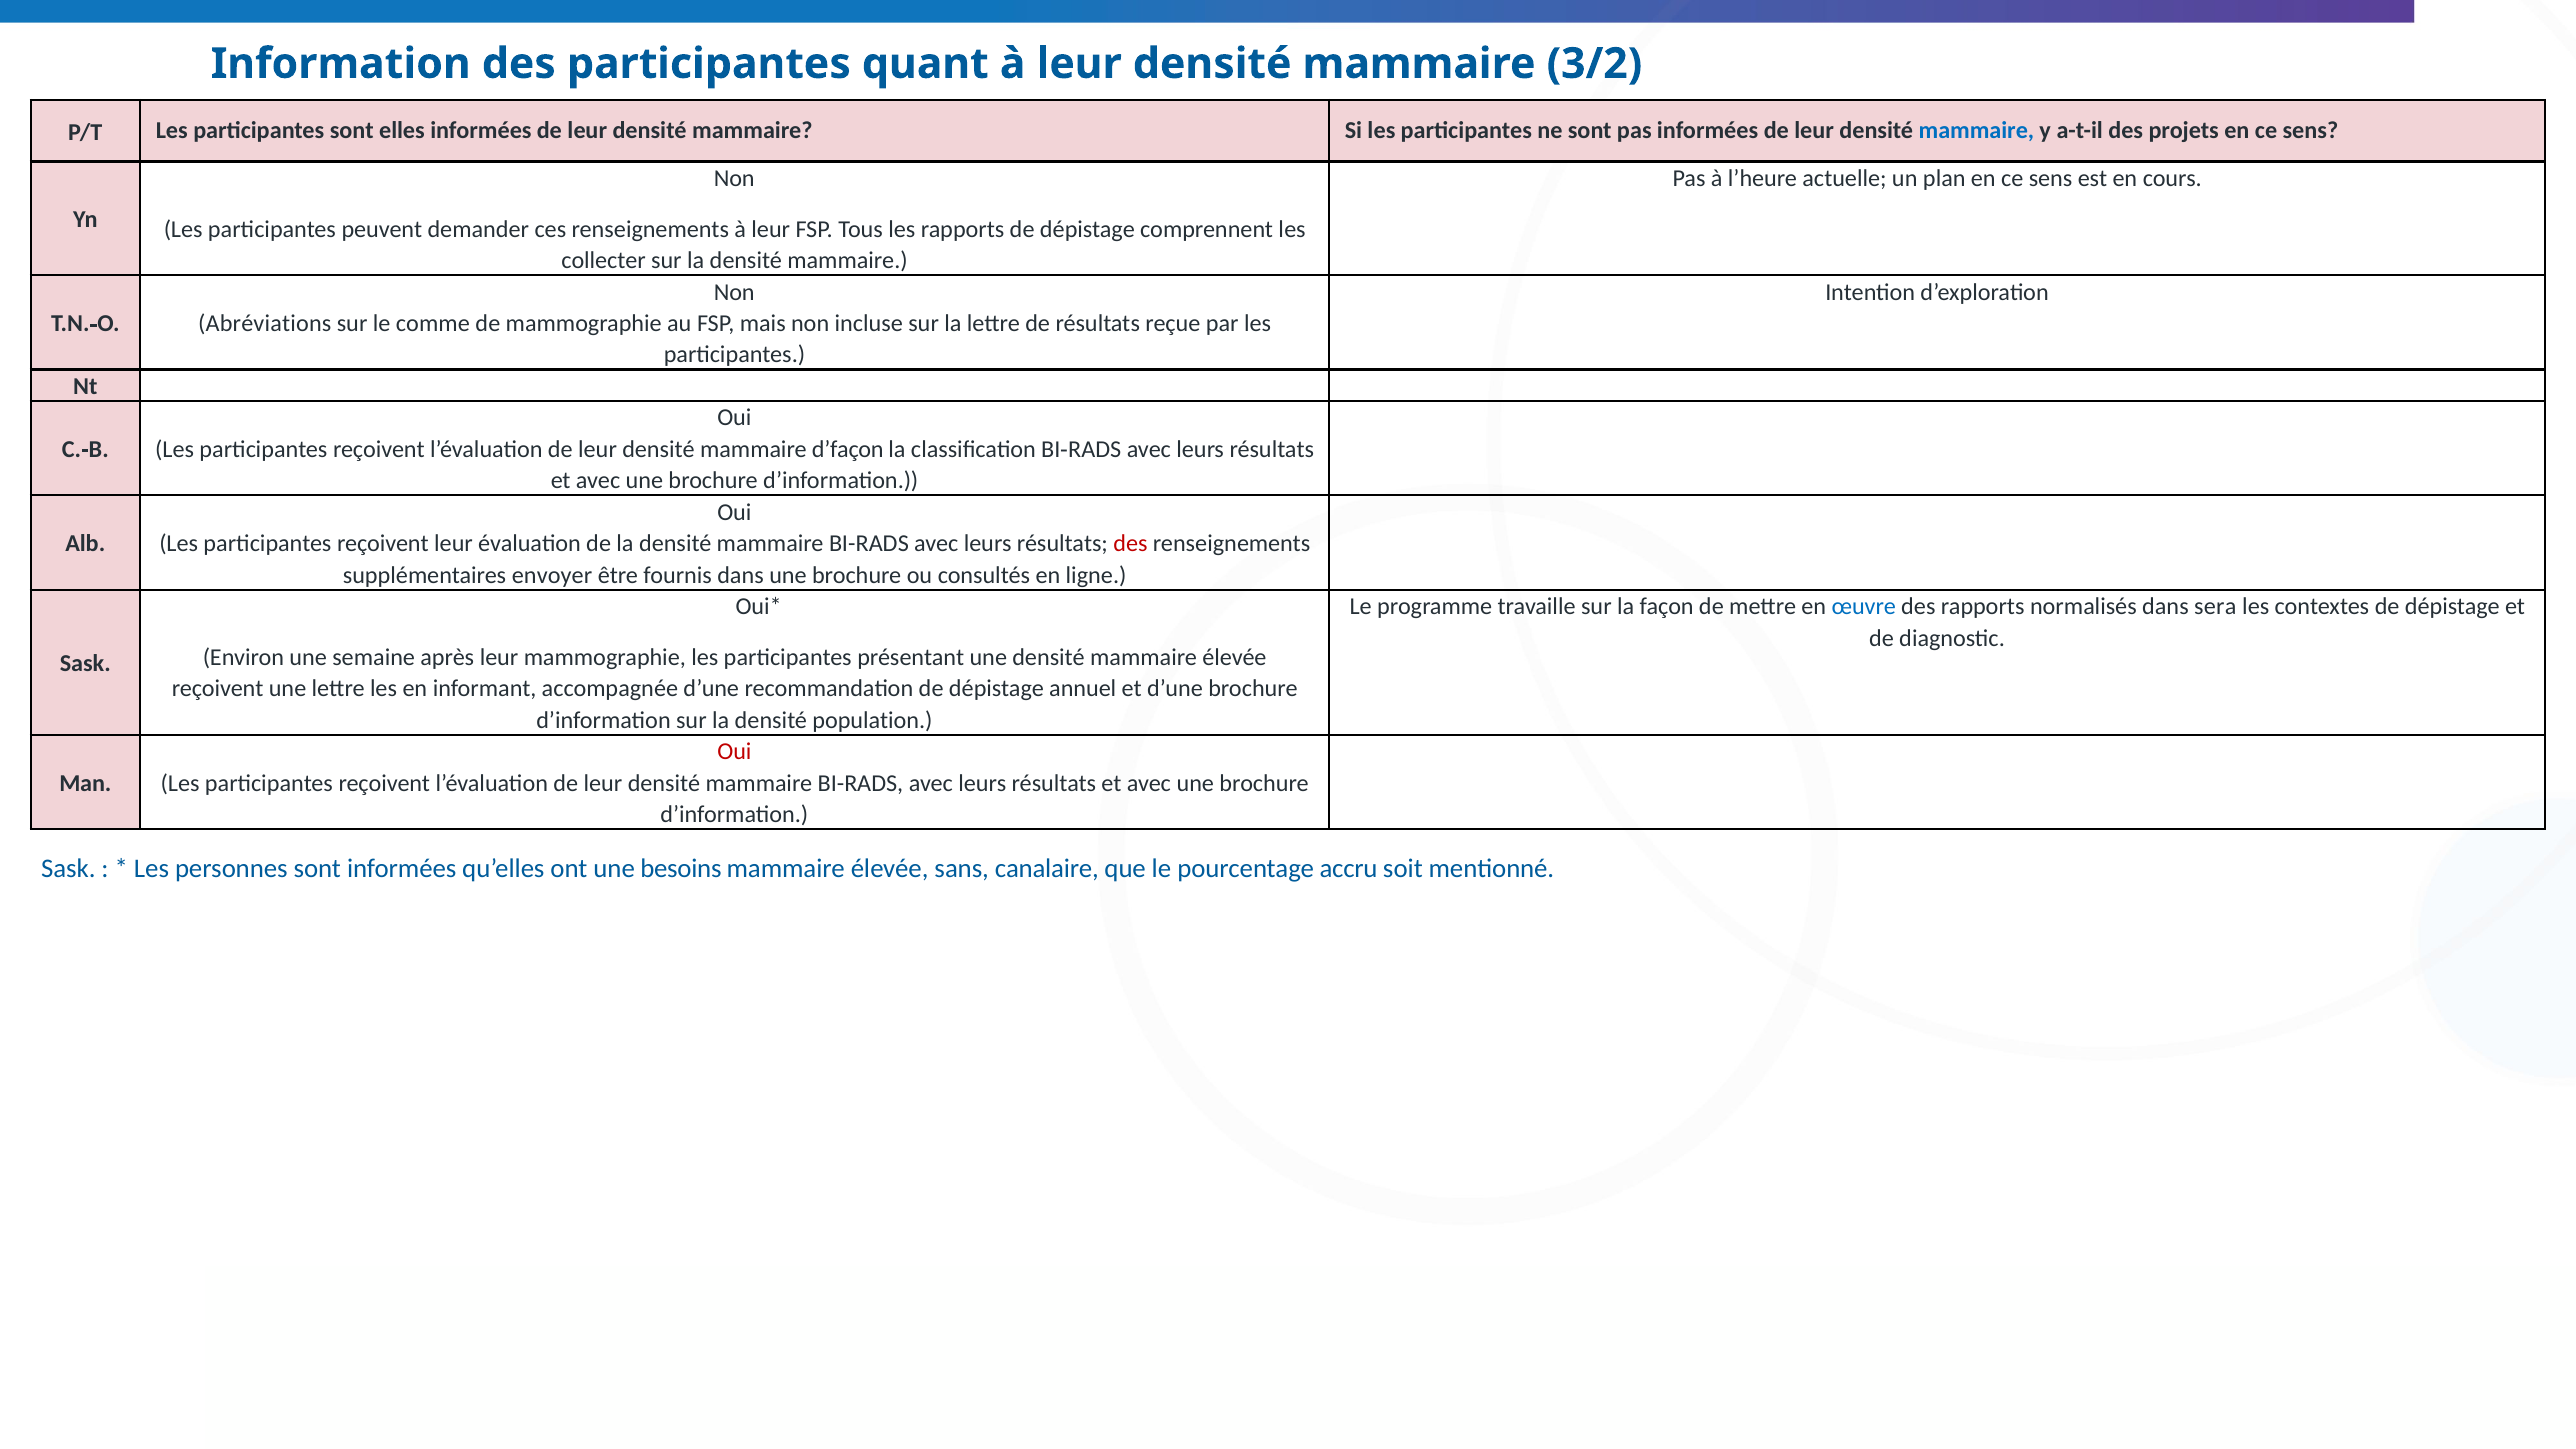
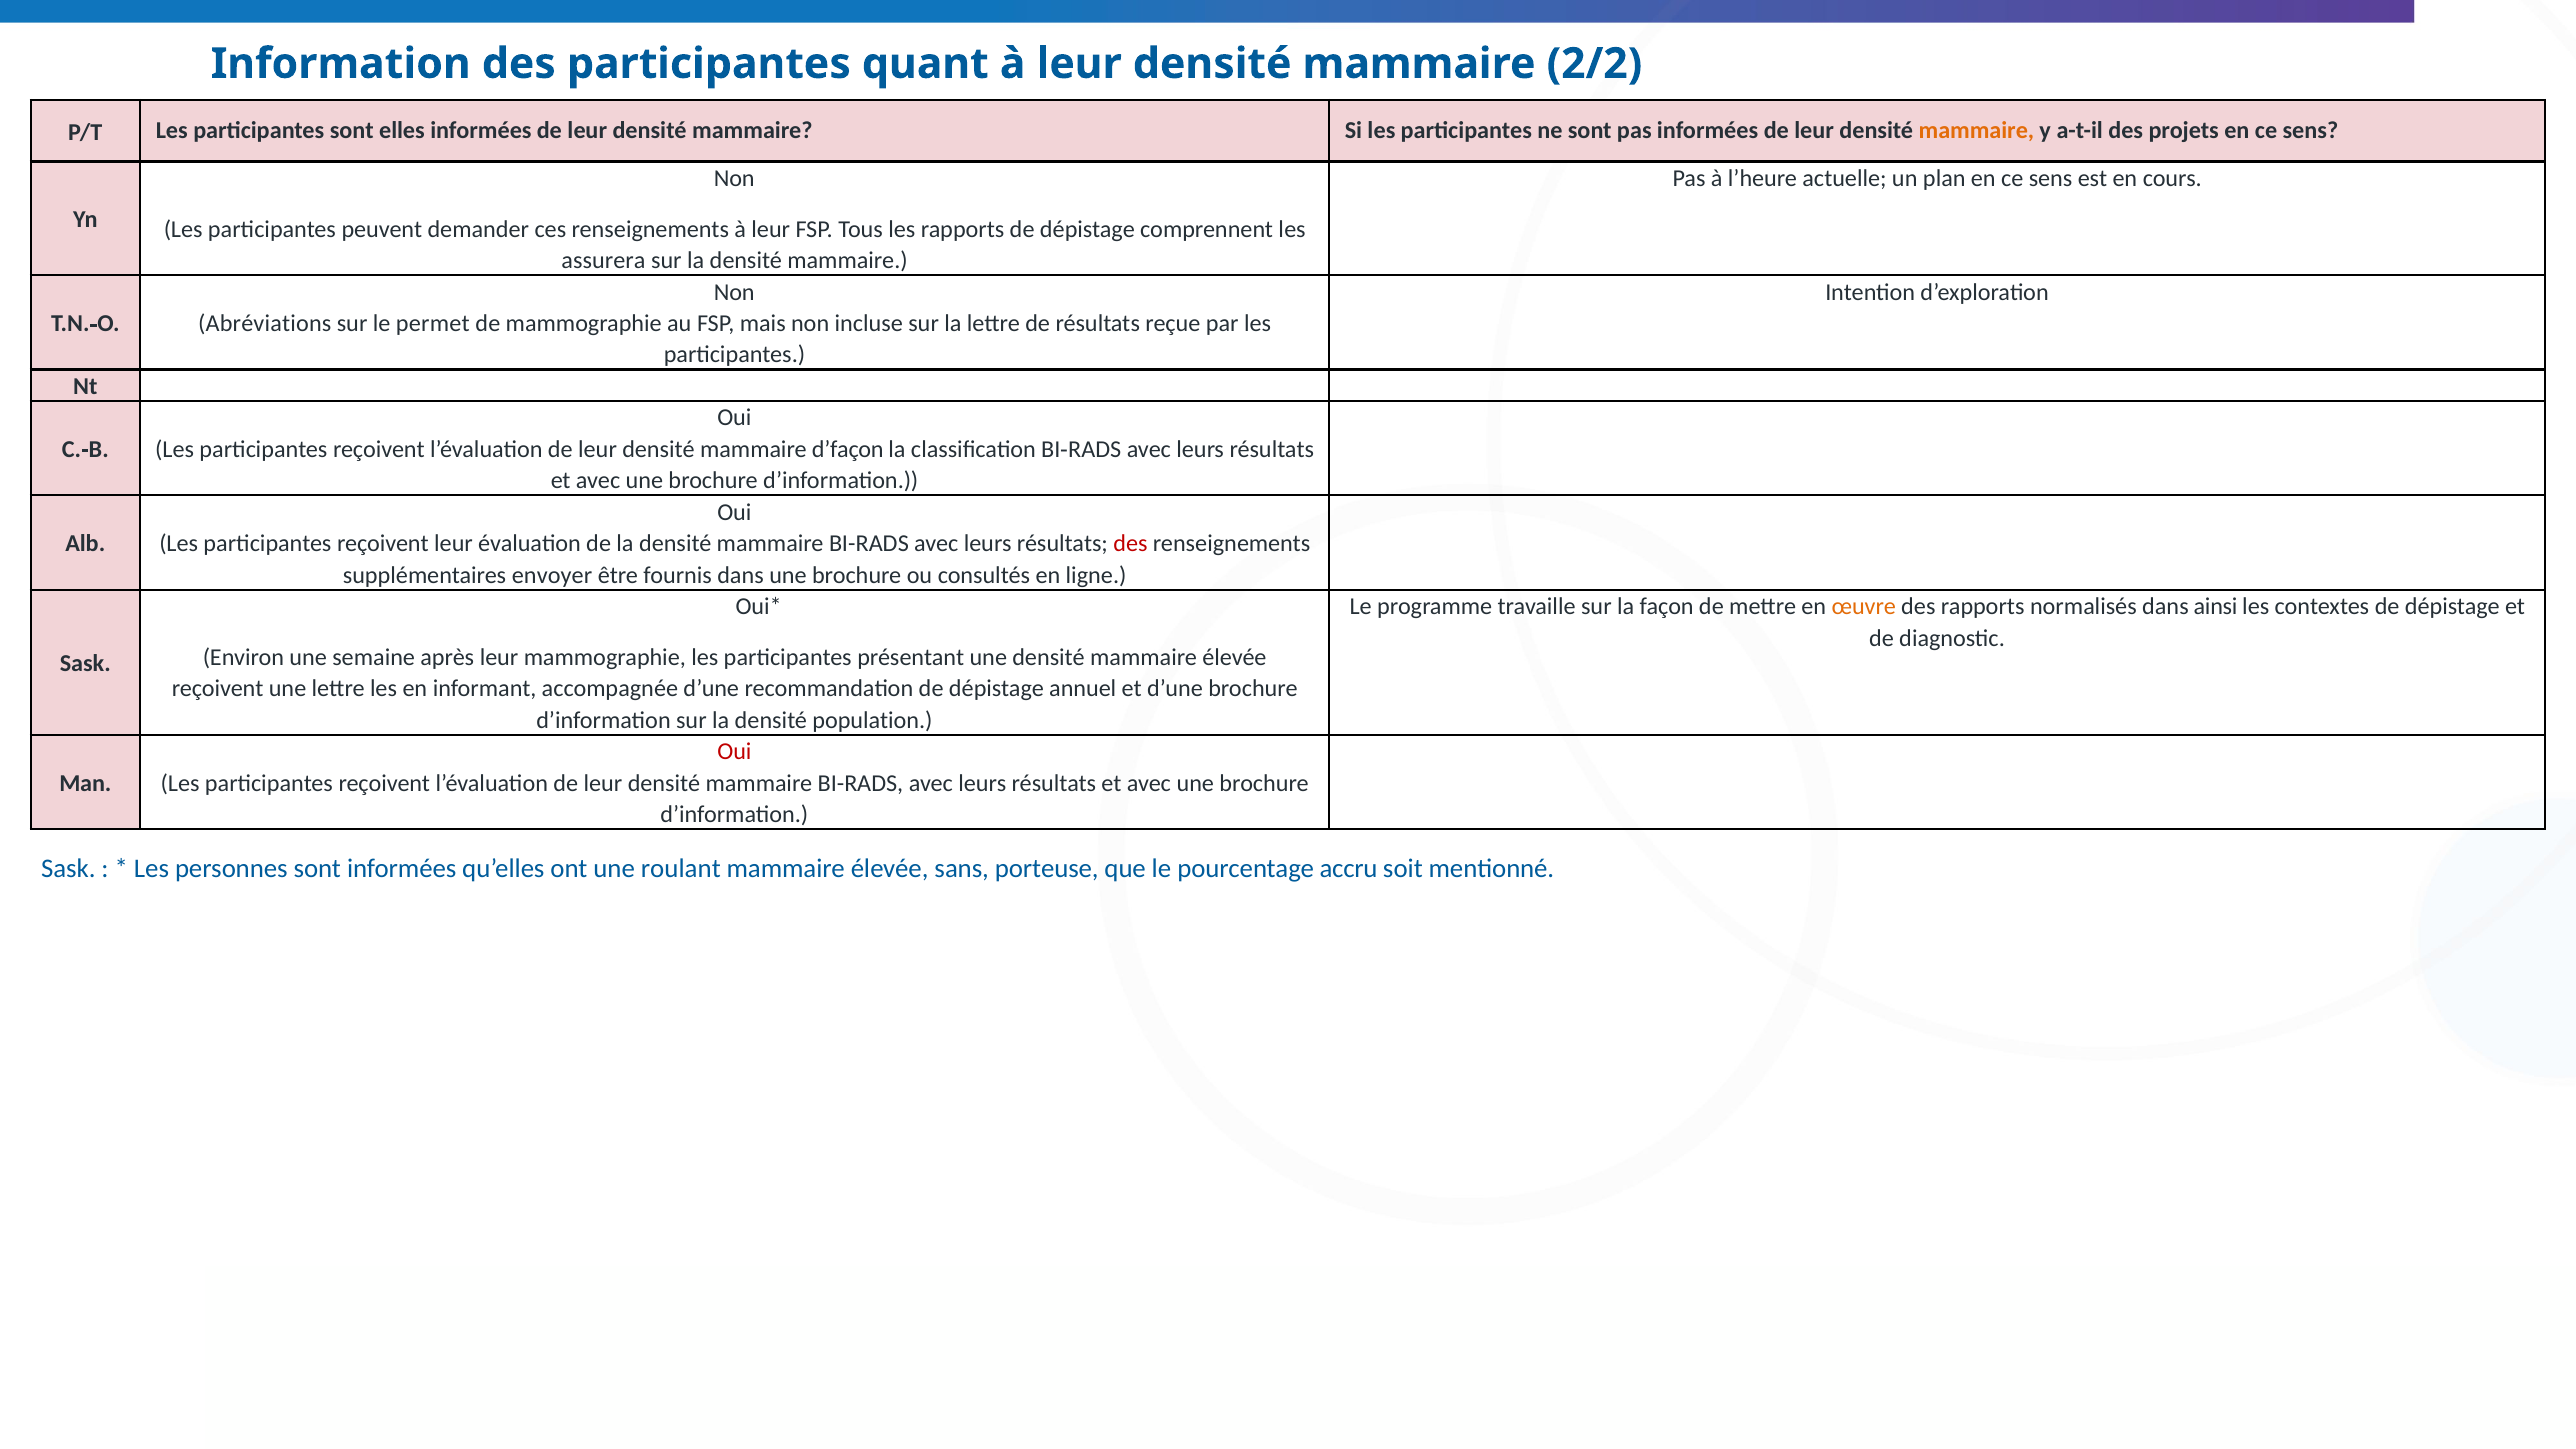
3/2: 3/2 -> 2/2 (1594, 64)
mammaire colour: blue -> orange (1976, 131)
collecter: collecter -> assurera (603, 261)
comme: comme -> permet (433, 324)
œuvre colour: blue -> orange (1864, 607)
sera: sera -> ainsi (2216, 607)
besoins: besoins -> roulant (681, 869)
canalaire: canalaire -> porteuse (1047, 869)
